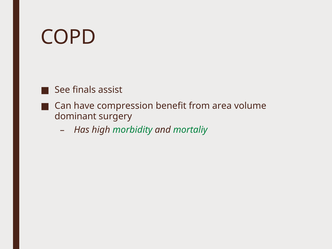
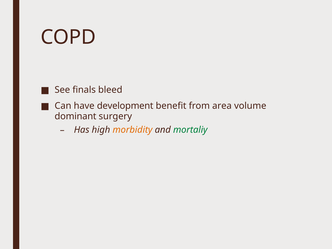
assist: assist -> bleed (110, 90)
compression: compression -> development (125, 106)
morbidity colour: green -> orange (133, 130)
